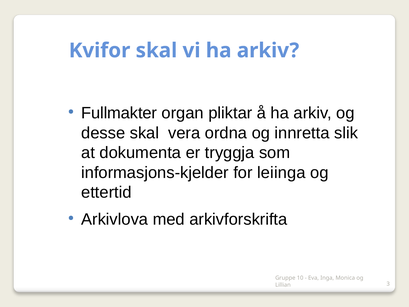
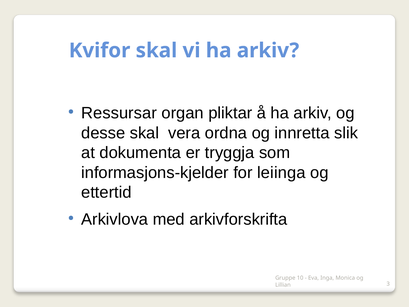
Fullmakter: Fullmakter -> Ressursar (119, 113)
